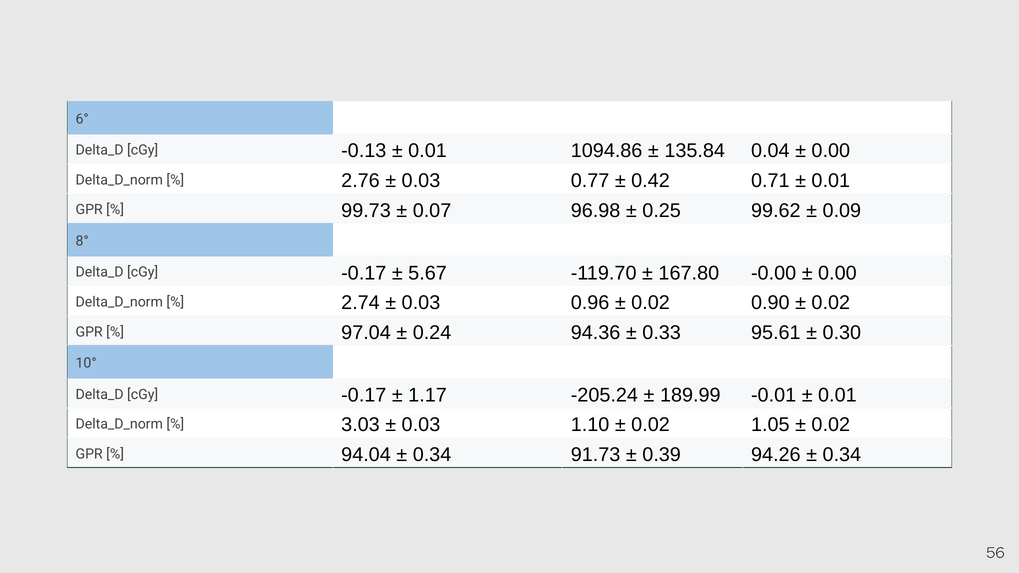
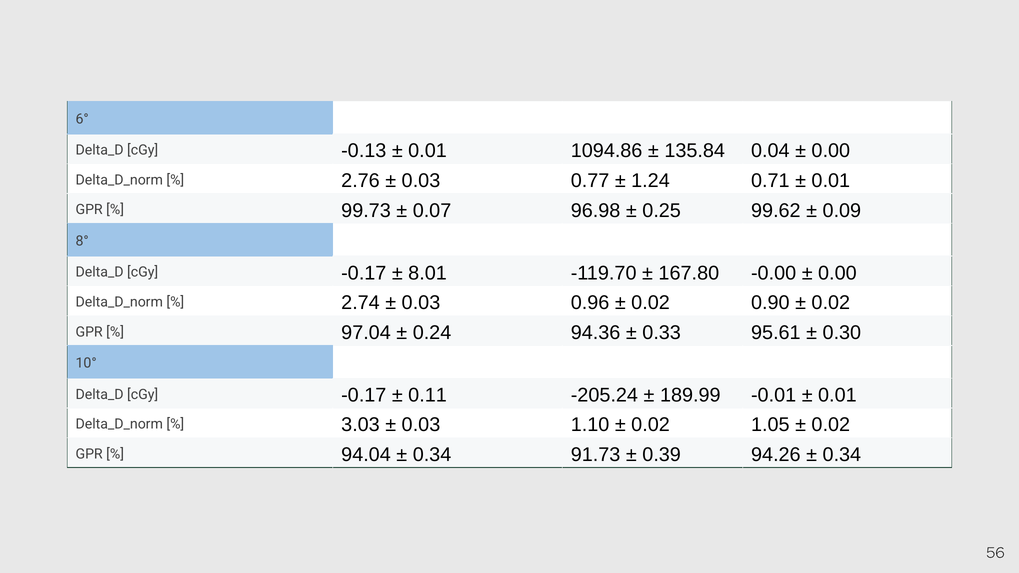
0.42: 0.42 -> 1.24 (650, 181)
5.67: 5.67 -> 8.01 (428, 273)
1.17: 1.17 -> 0.11 (428, 395)
